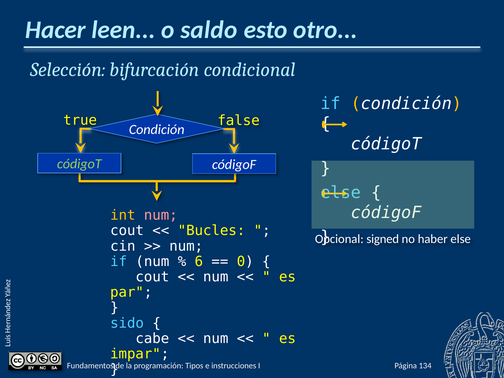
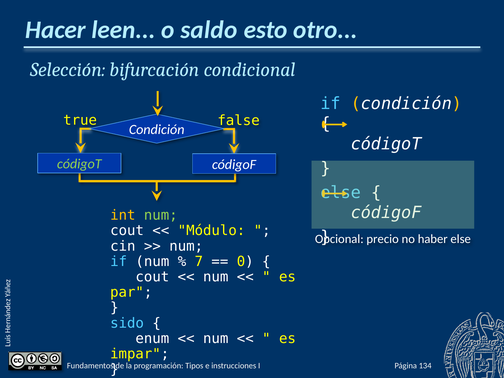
num colour: pink -> light green (161, 215)
Bucles: Bucles -> Módulo (211, 231)
signed: signed -> precio (383, 239)
6: 6 -> 7 (199, 262)
cabe: cabe -> enum (152, 338)
